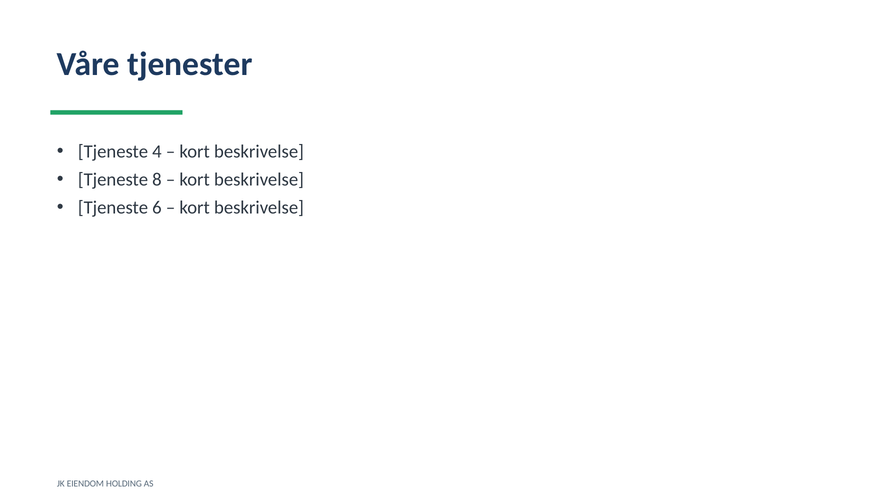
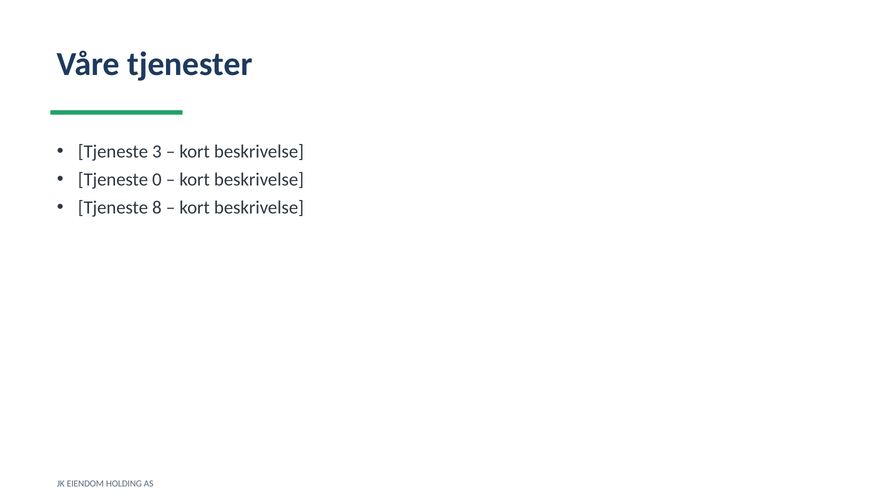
4: 4 -> 3 (157, 152)
8: 8 -> 0 (157, 180)
6: 6 -> 8 (157, 208)
